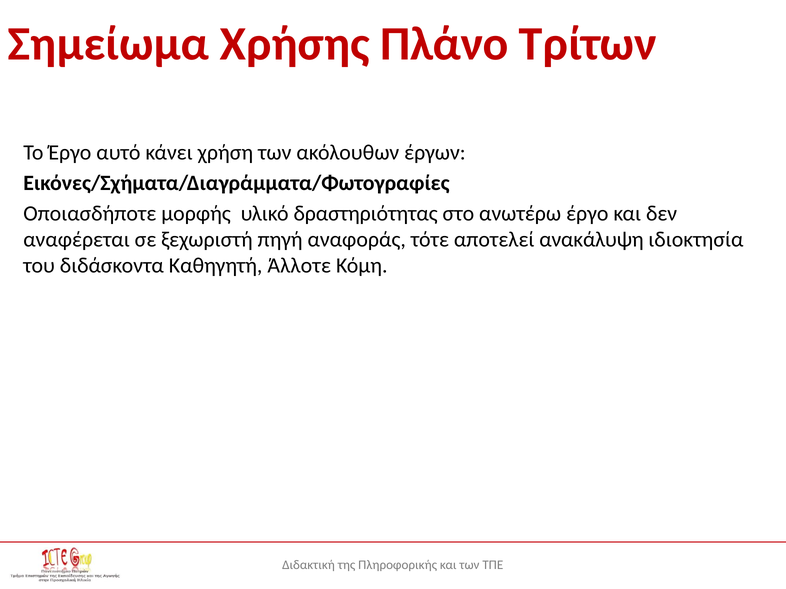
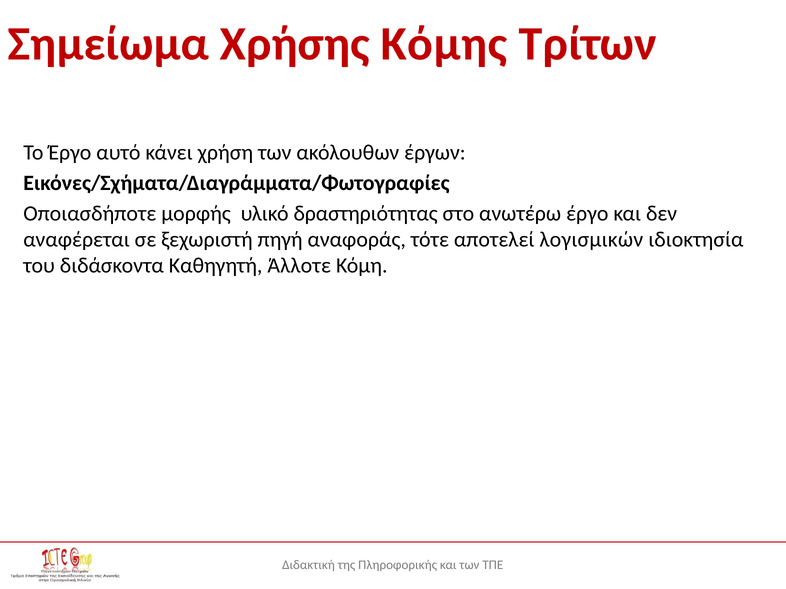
Πλάνο: Πλάνο -> Κόμης (444, 44)
ανακάλυψη: ανακάλυψη -> λογισμικών (591, 240)
